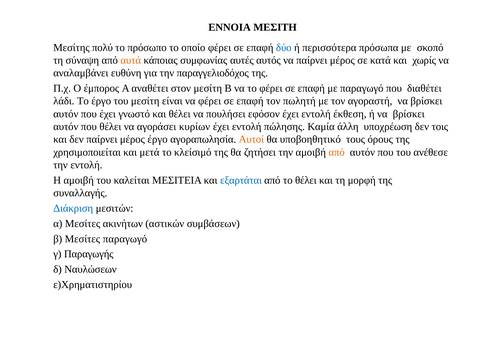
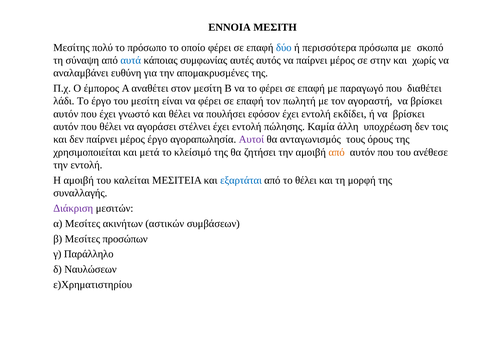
αυτά colour: orange -> blue (131, 60)
κατά: κατά -> στην (380, 60)
παραγγελιοδόχος: παραγγελιοδόχος -> απομακρυσμένες (213, 73)
έκθεση: έκθεση -> εκδίδει (350, 114)
κυρίων: κυρίων -> στέλνει (195, 127)
Aυτοί colour: orange -> purple (251, 140)
υποβοηθητικό: υποβοηθητικό -> ανταγωνισμός (310, 140)
Διάκριση colour: blue -> purple (73, 208)
Mεσίτες παραγωγό: παραγωγό -> προσώπων (125, 239)
Παραγωγής: Παραγωγής -> Παράλληλο (89, 254)
